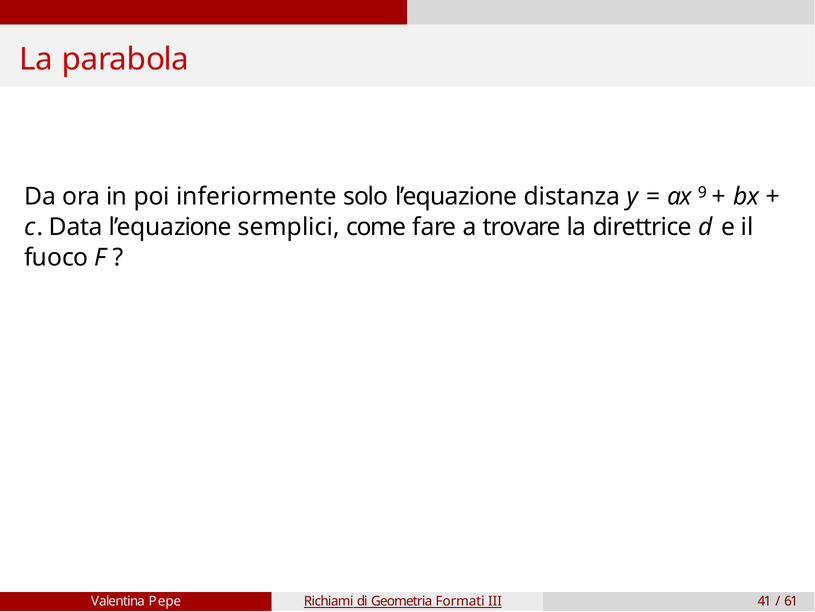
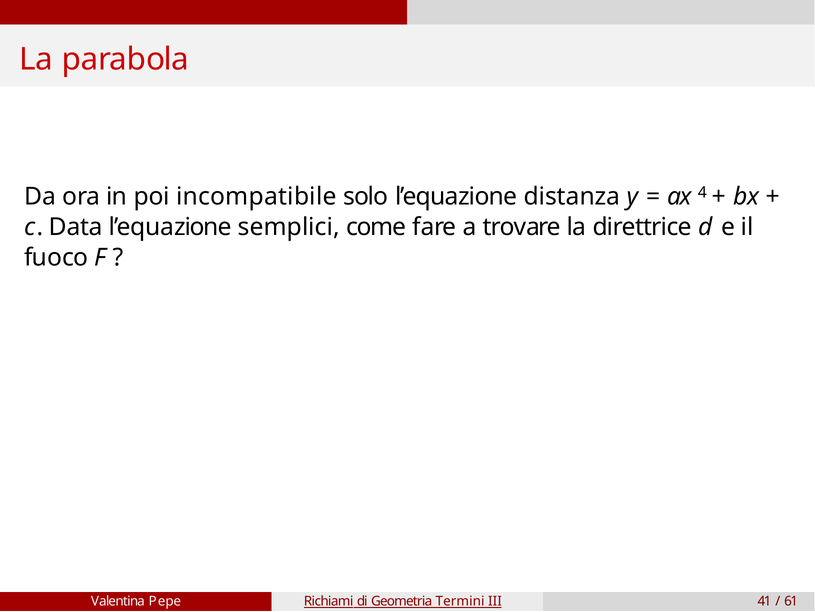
inferiormente: inferiormente -> incompatibile (256, 197)
9: 9 -> 4 (702, 192)
Formati: Formati -> Termini (460, 601)
